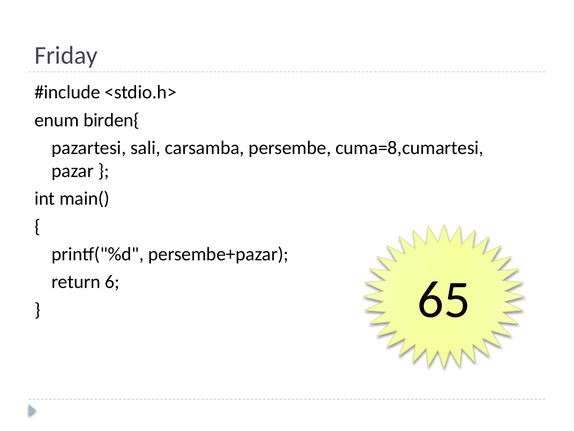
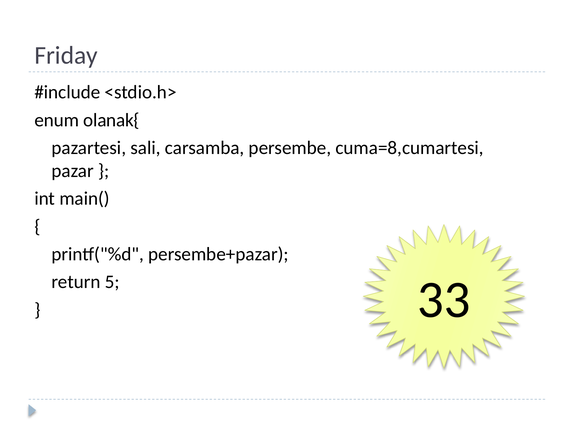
birden{: birden{ -> olanak{ (111, 120)
6: 6 -> 5 (112, 282)
65: 65 -> 33 (444, 300)
